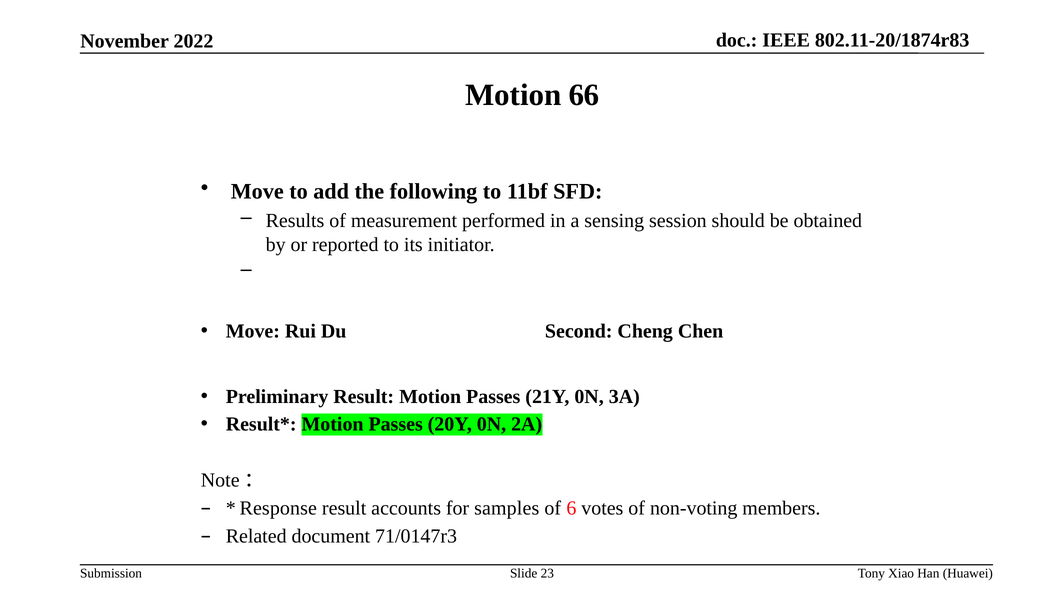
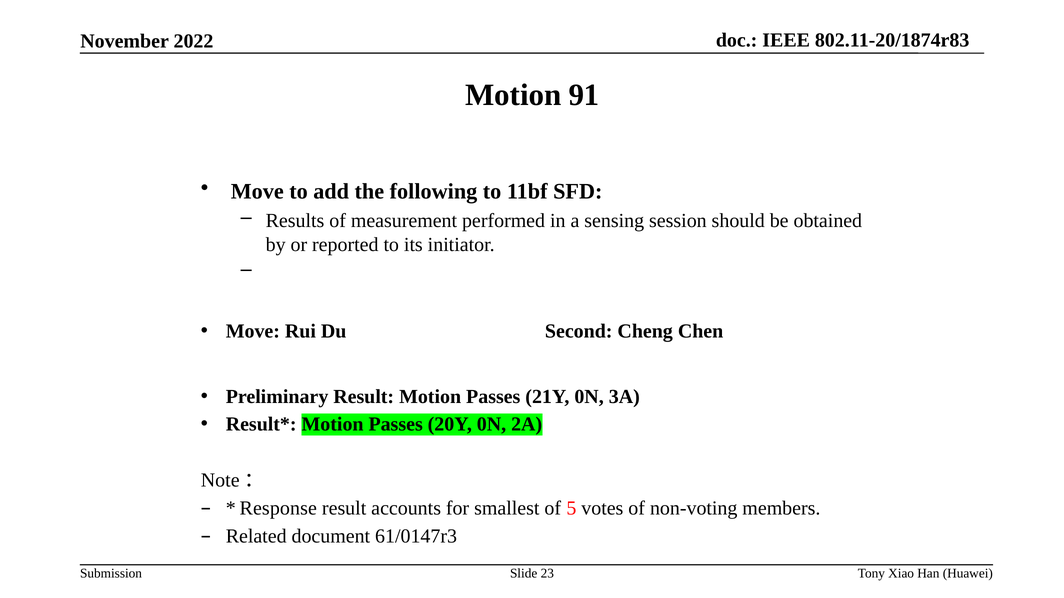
66: 66 -> 91 (584, 95)
samples: samples -> smallest (507, 509)
6: 6 -> 5 (571, 509)
71/0147r3: 71/0147r3 -> 61/0147r3 (416, 536)
